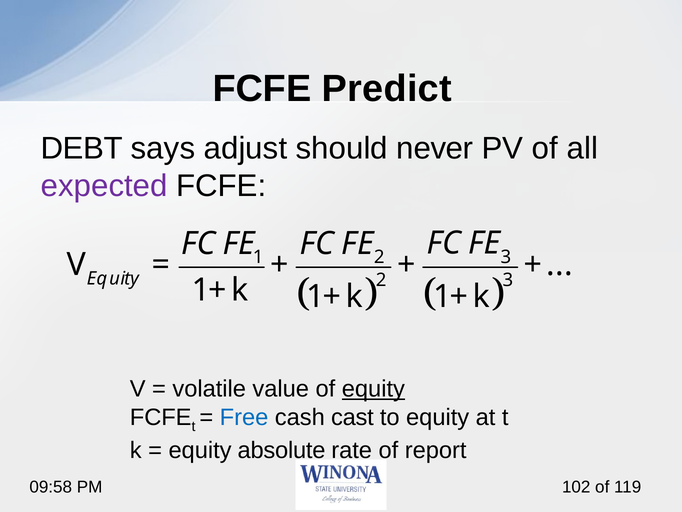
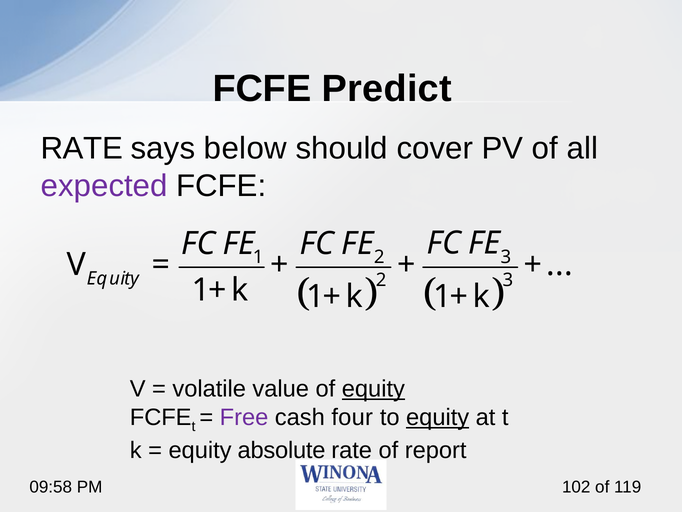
DEBT: DEBT -> RATE (82, 148)
adjust: adjust -> below (245, 148)
never: never -> cover (435, 148)
Free colour: blue -> purple (244, 417)
cast: cast -> four (352, 417)
equity underline: none -> present (438, 417)
